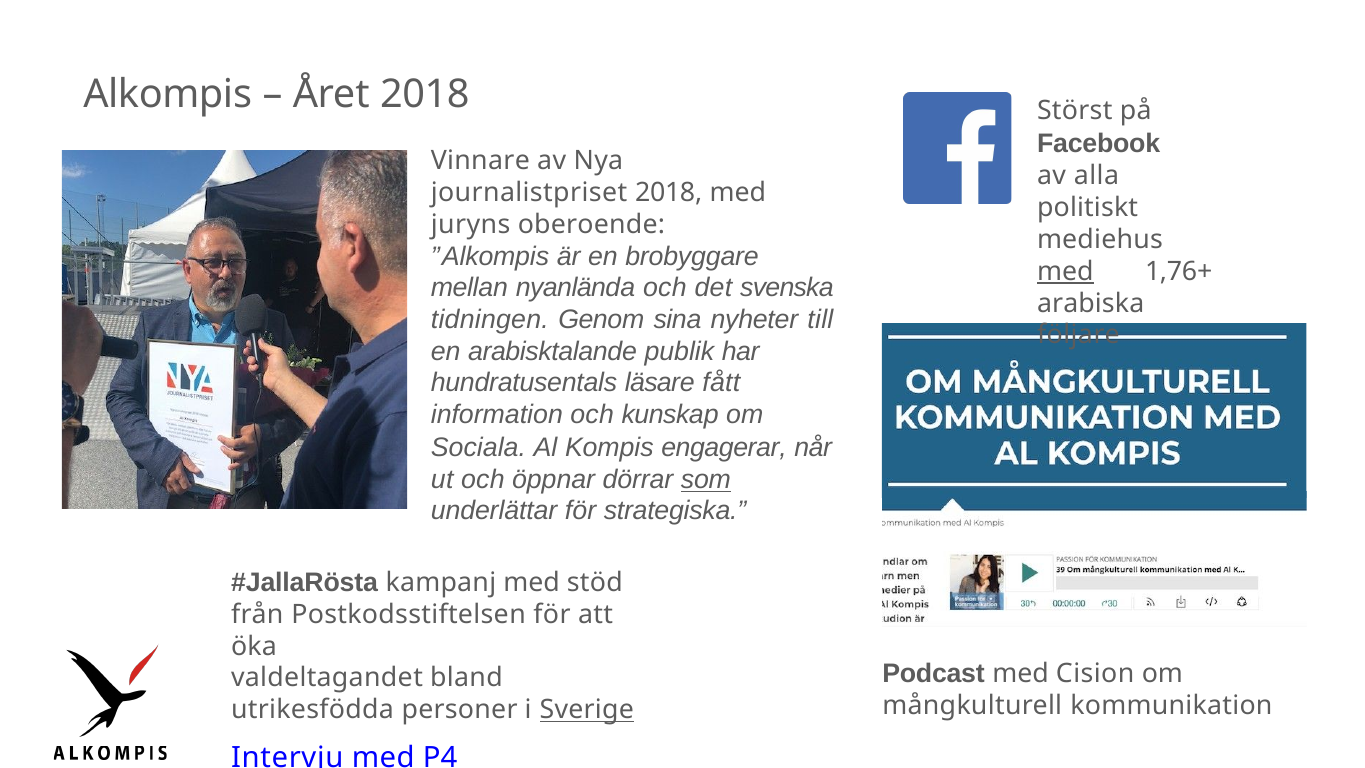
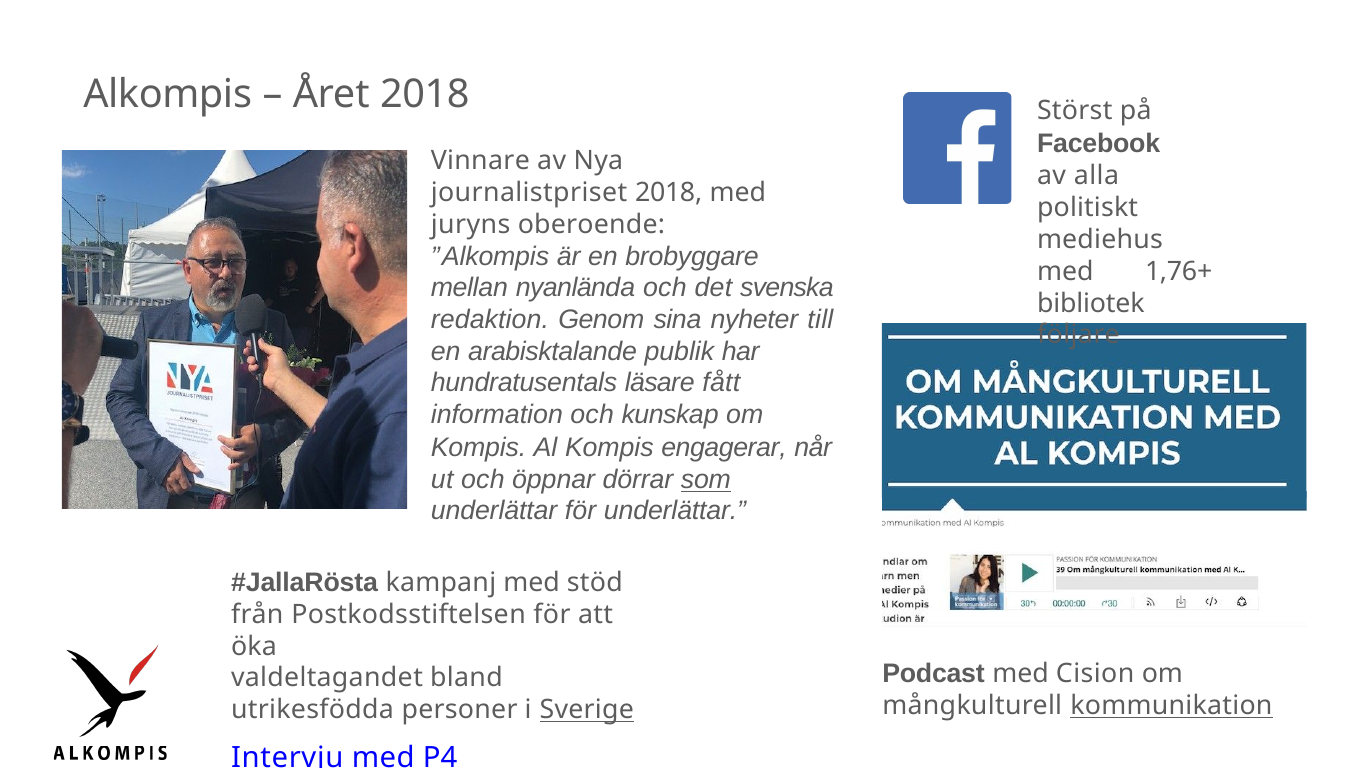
med underline: present -> none (1065, 271)
arabiska: arabiska -> bibliotek (1091, 303)
tidningen: tidningen -> redaktion (490, 320)
Sociala: Sociala -> Kompis (479, 448)
för strategiska: strategiska -> underlättar (675, 511)
kommunikation underline: none -> present (1171, 706)
